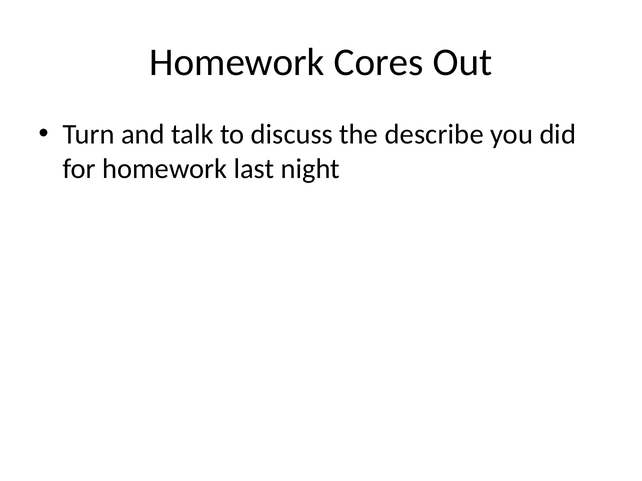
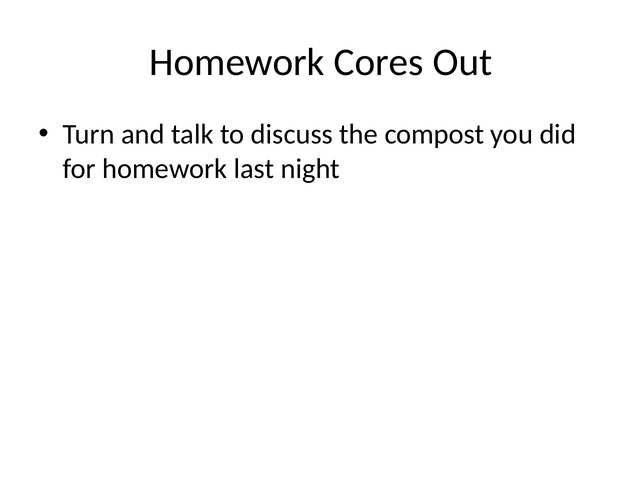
describe: describe -> compost (434, 135)
